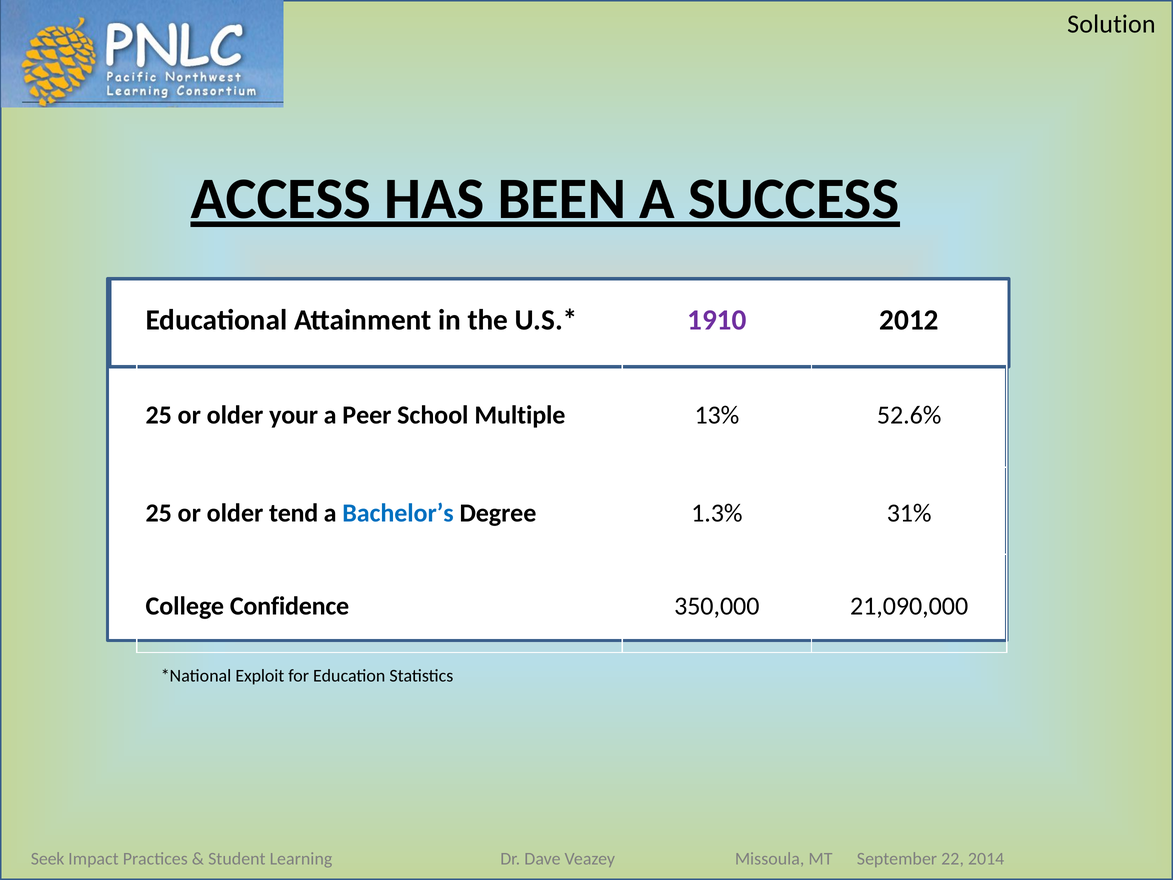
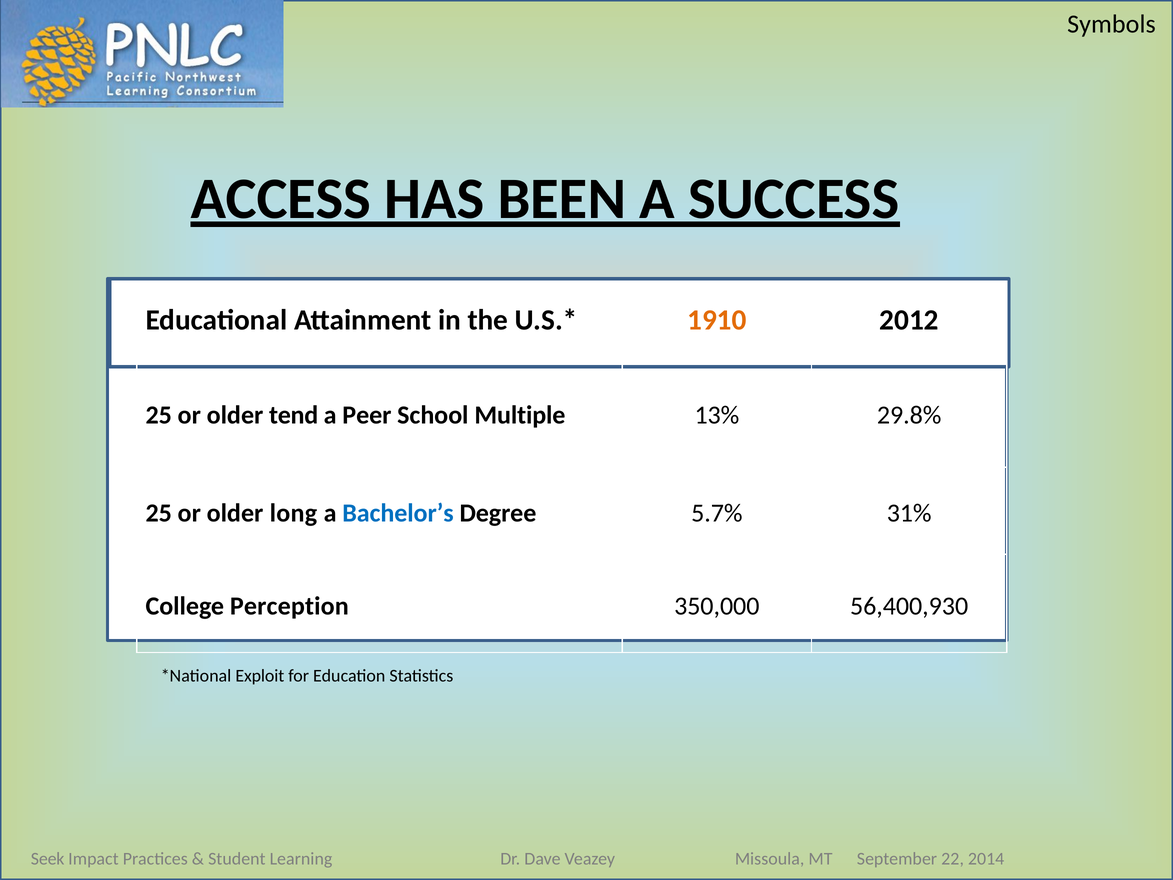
Solution: Solution -> Symbols (1111, 24)
1910 colour: purple -> orange (717, 320)
your: your -> tend (294, 415)
52.6%: 52.6% -> 29.8% (909, 415)
tend: tend -> long (293, 513)
1.3%: 1.3% -> 5.7% (717, 513)
Confidence: Confidence -> Perception (289, 606)
21,090,000: 21,090,000 -> 56,400,930 (909, 606)
